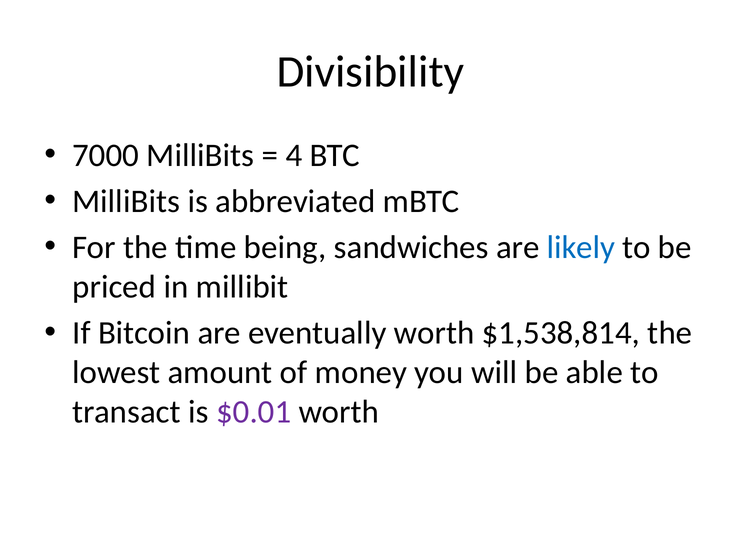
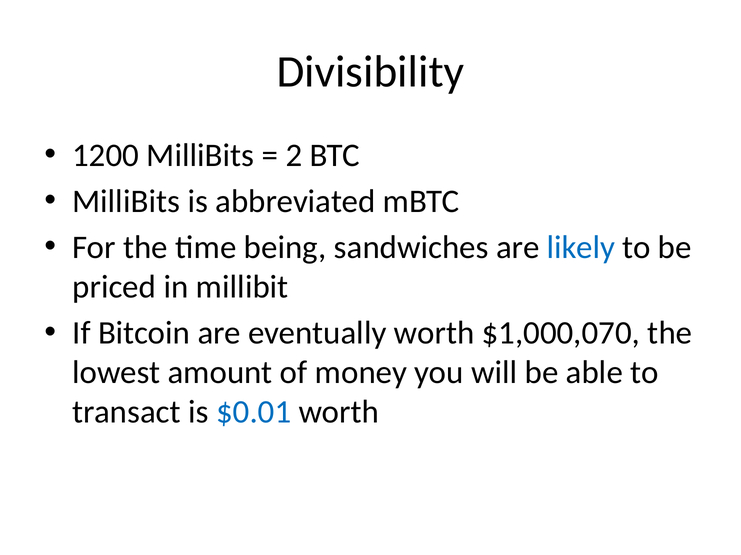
7000: 7000 -> 1200 (106, 155)
4: 4 -> 2 (294, 155)
$1,538,814: $1,538,814 -> $1,000,070 (561, 333)
$0.01 colour: purple -> blue (254, 412)
